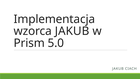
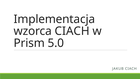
wzorca JAKUB: JAKUB -> CIACH (72, 31)
